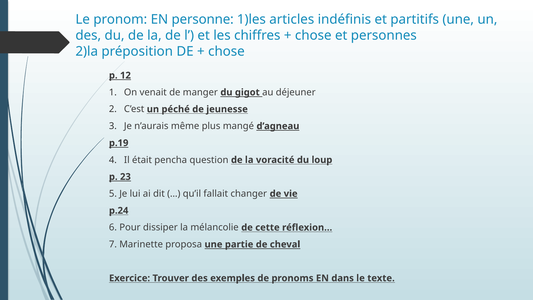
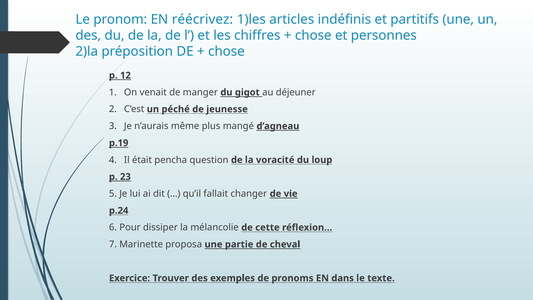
personne: personne -> réécrivez (203, 19)
